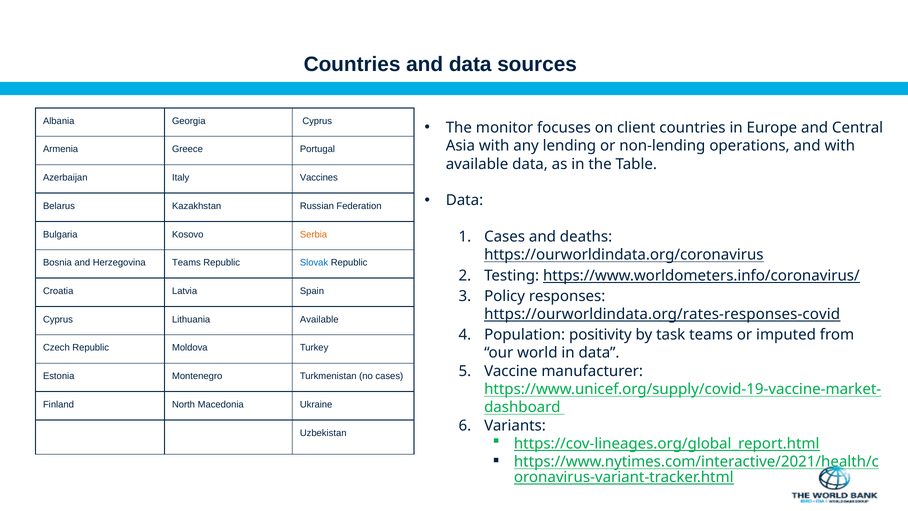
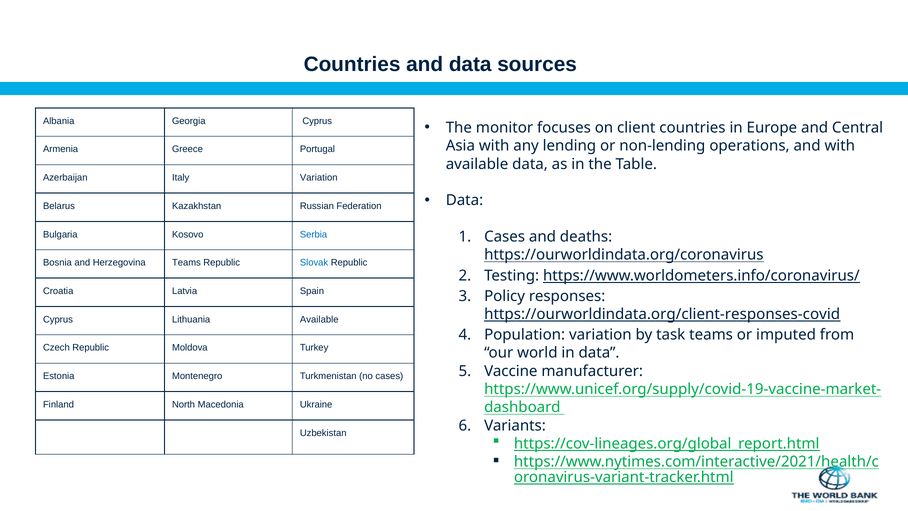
Italy Vaccines: Vaccines -> Variation (319, 178)
Serbia colour: orange -> blue (314, 234)
https://ourworldindata.org/rates-responses-covid: https://ourworldindata.org/rates-responses-covid -> https://ourworldindata.org/client-responses-covid (662, 314)
Population positivity: positivity -> variation (600, 335)
